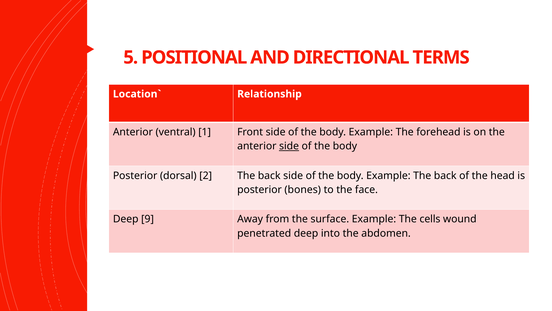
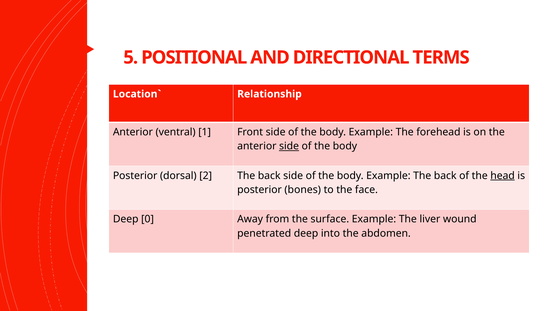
head underline: none -> present (503, 175)
9: 9 -> 0 (148, 219)
cells: cells -> liver (430, 219)
